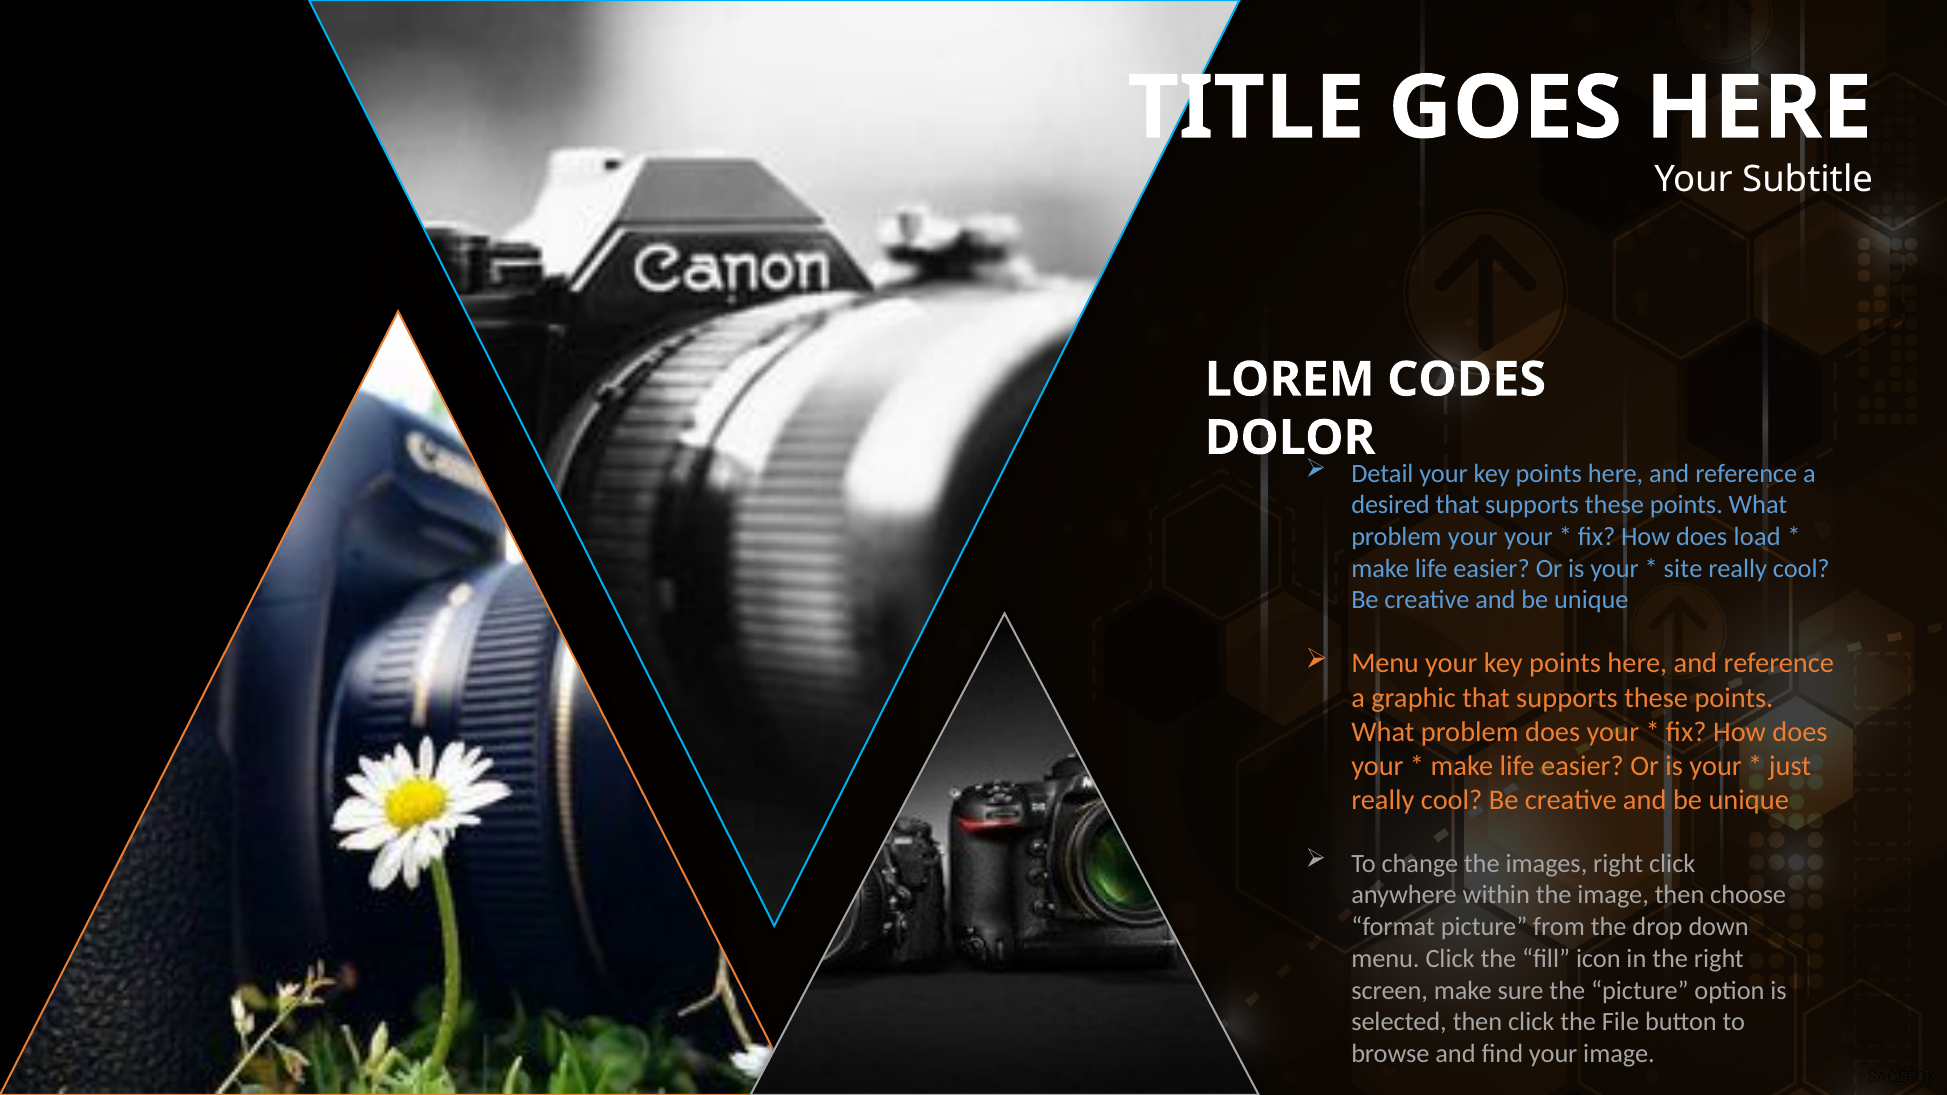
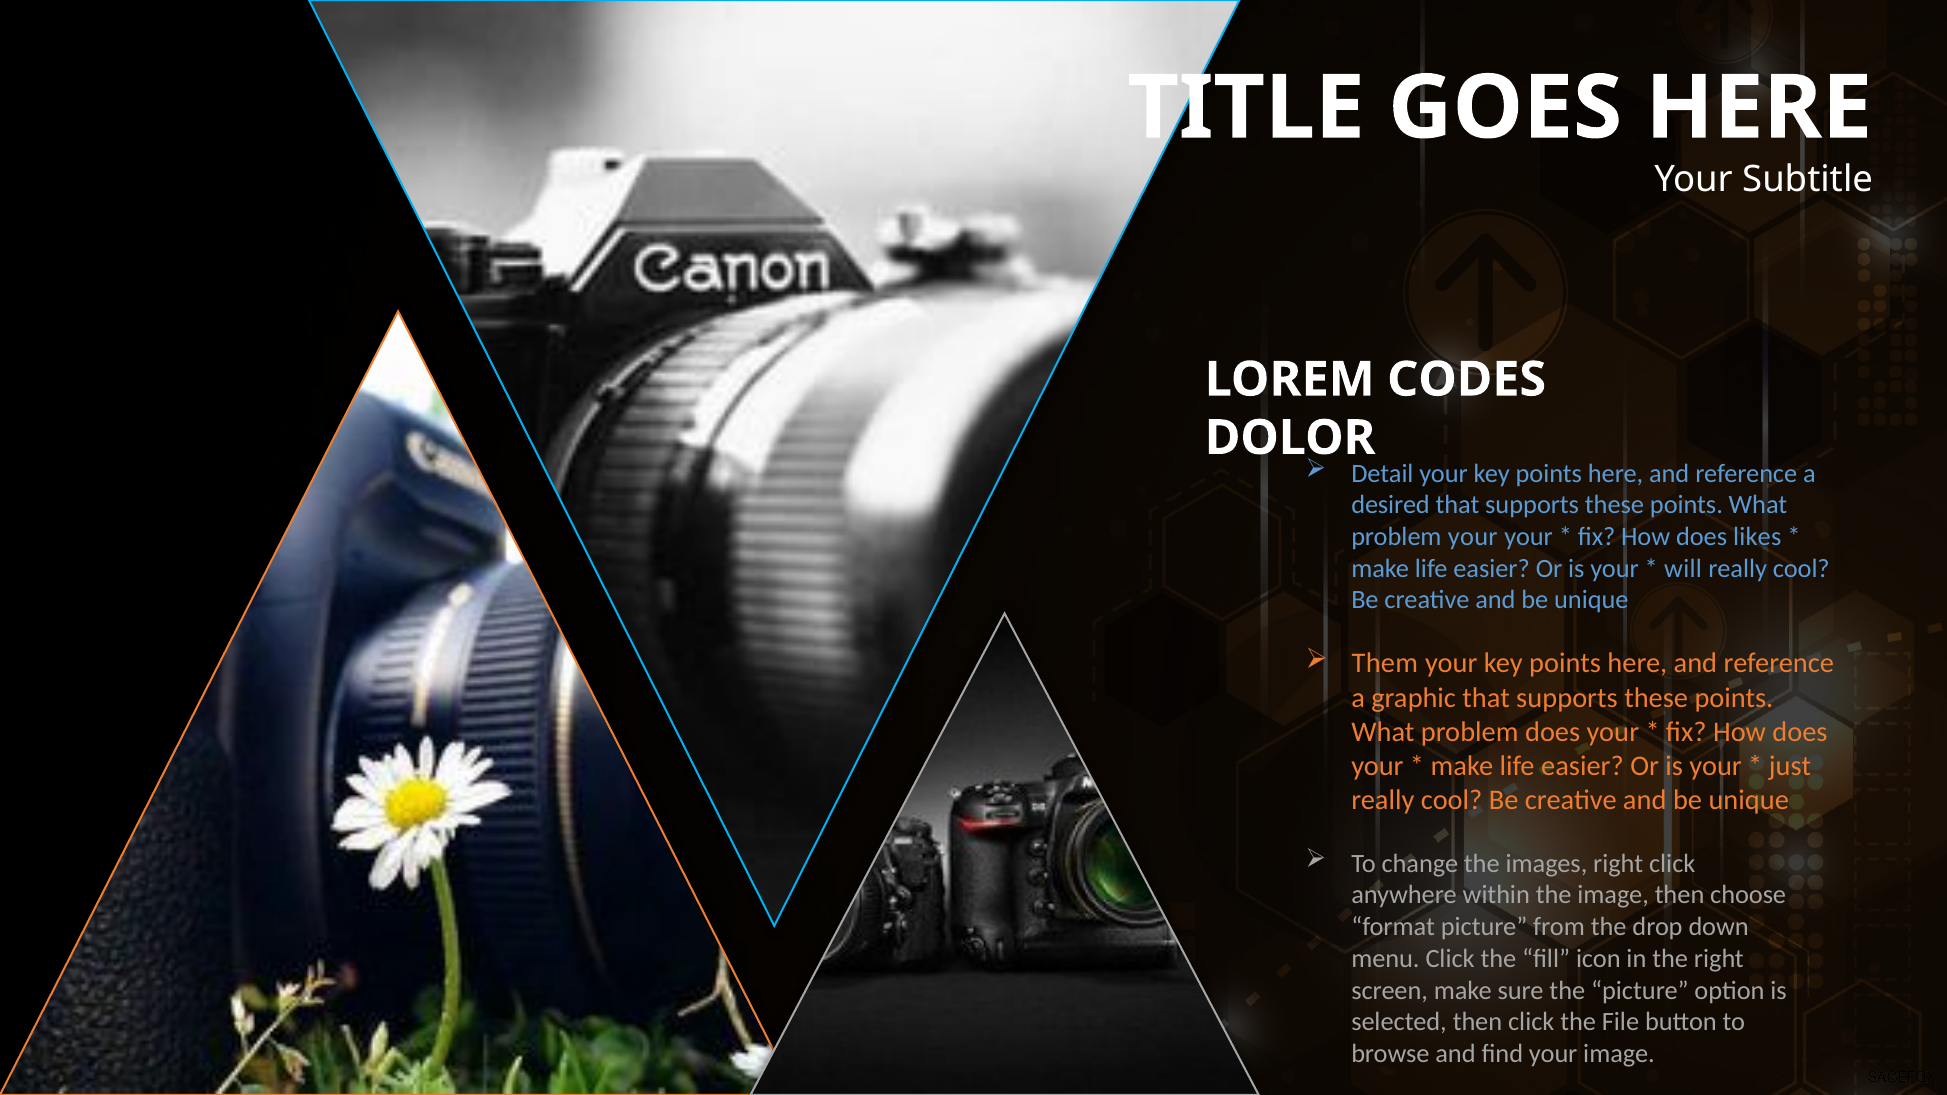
load: load -> likes (1757, 537)
site: site -> will (1683, 569)
Menu: Menu -> Them (1385, 664)
